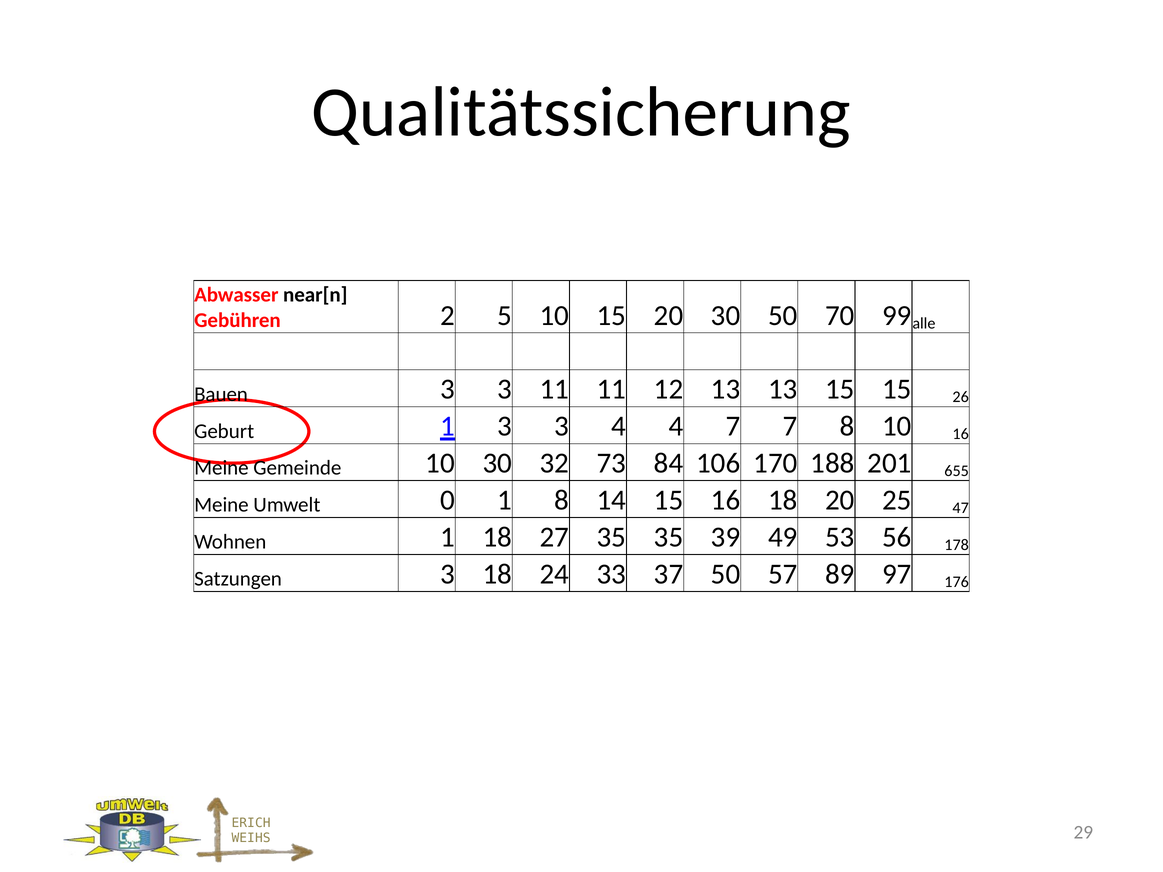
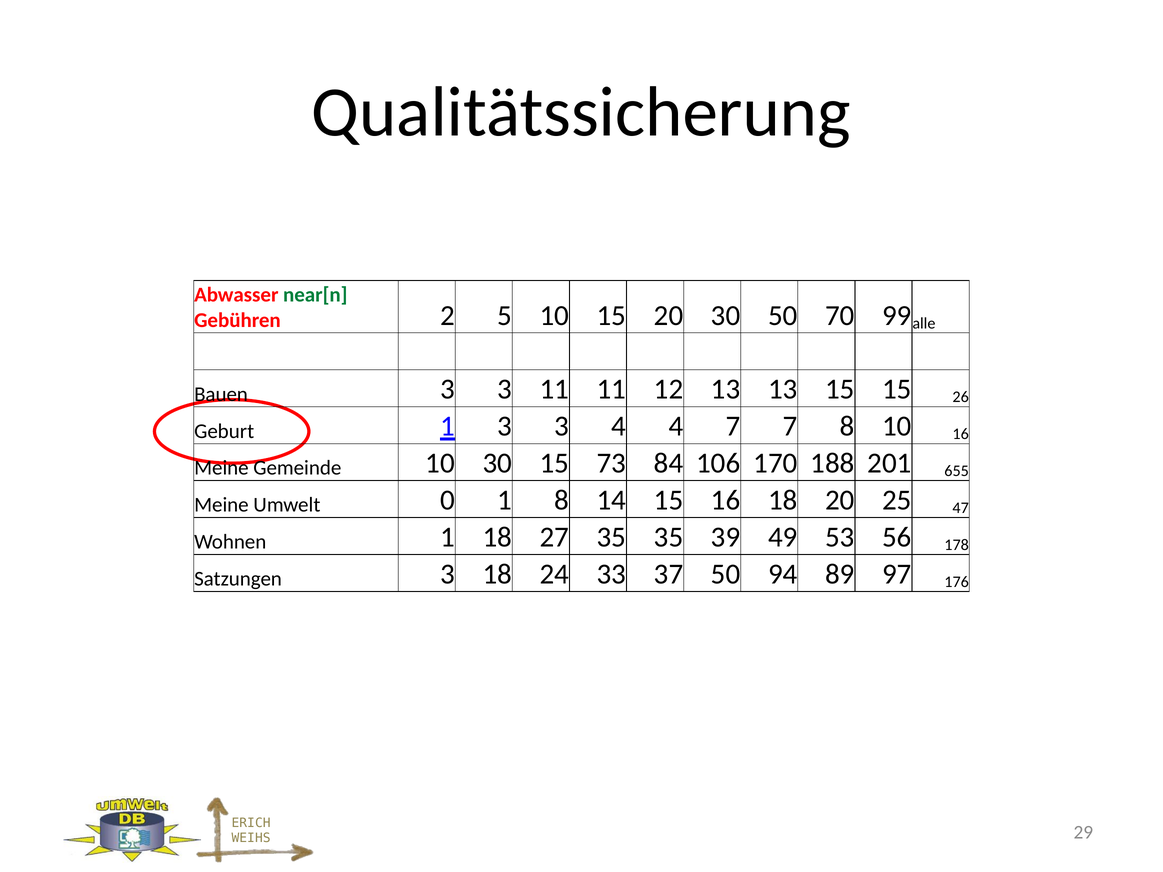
near[n colour: black -> green (315, 295)
30 32: 32 -> 15 (554, 463)
57: 57 -> 94 (783, 574)
